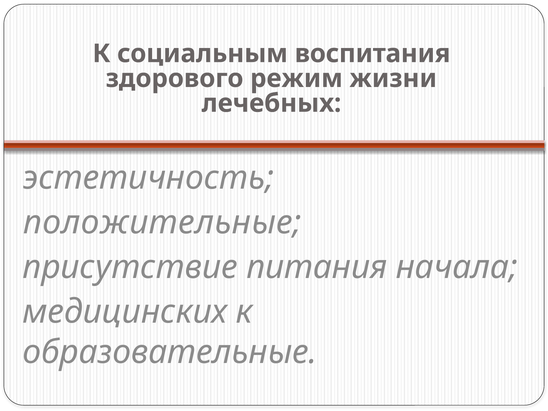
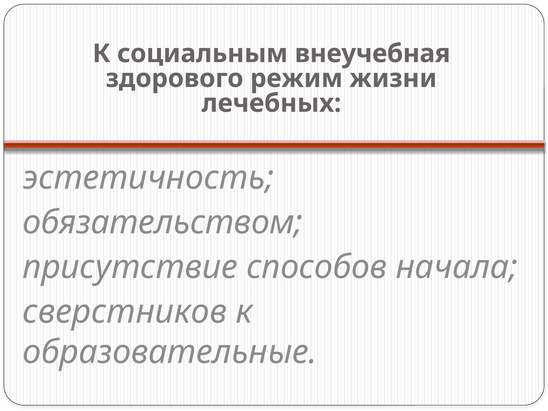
воспитания: воспитания -> внеучебная (373, 54)
положительные: положительные -> обязательством (163, 223)
питания: питания -> способов (317, 267)
медицинских: медицинских -> сверстников (125, 312)
